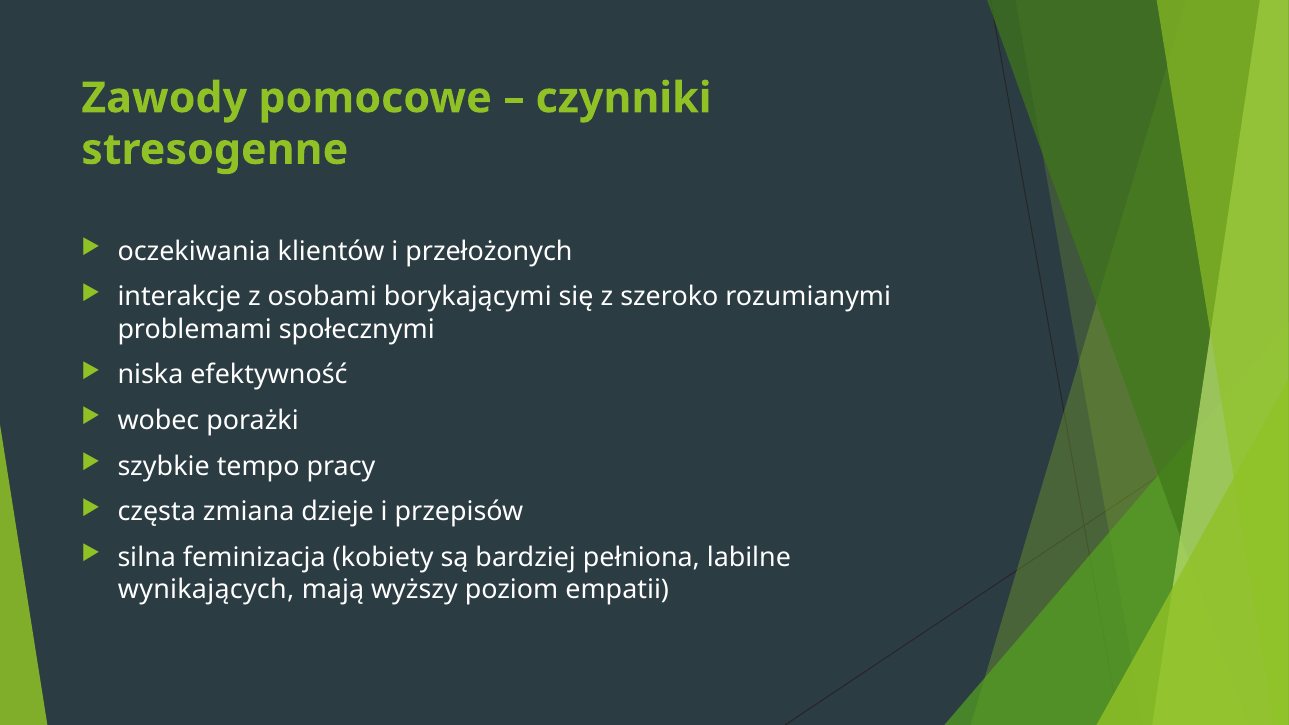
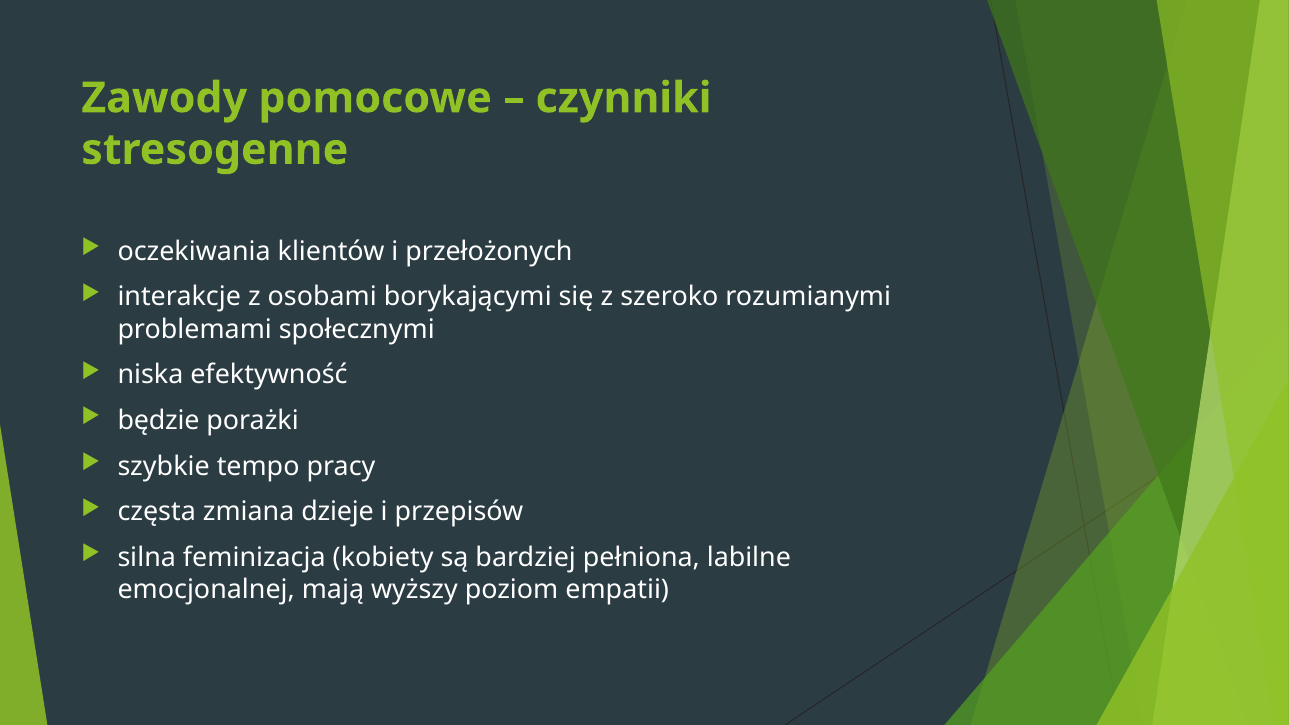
wobec: wobec -> będzie (158, 421)
wynikających: wynikających -> emocjonalnej (206, 590)
